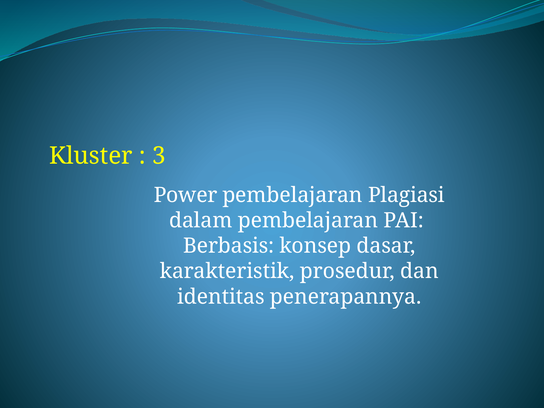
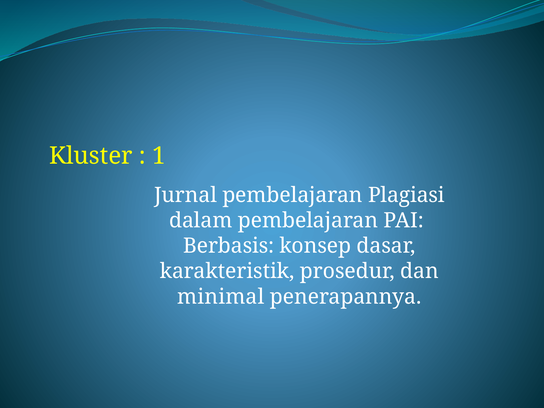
3: 3 -> 1 (159, 156)
Power: Power -> Jurnal (186, 195)
identitas: identitas -> minimal (221, 297)
